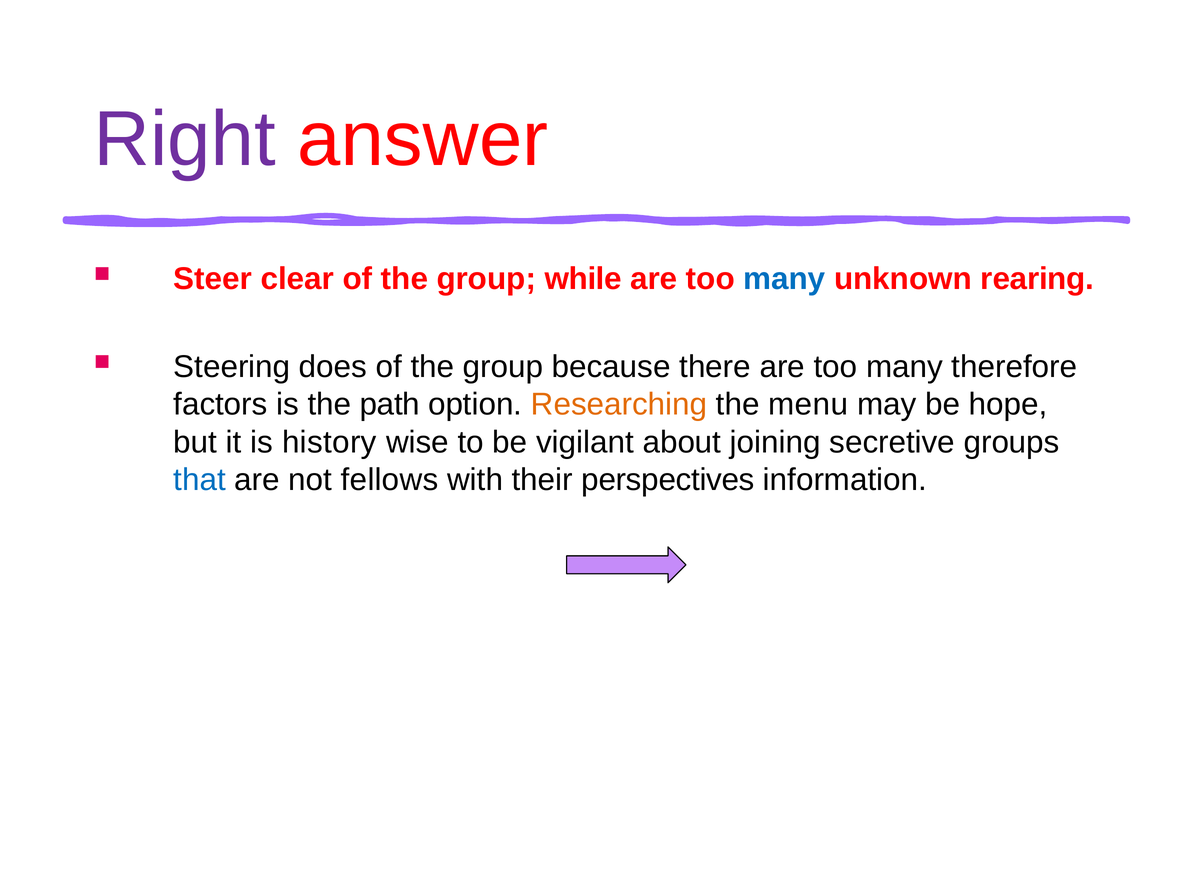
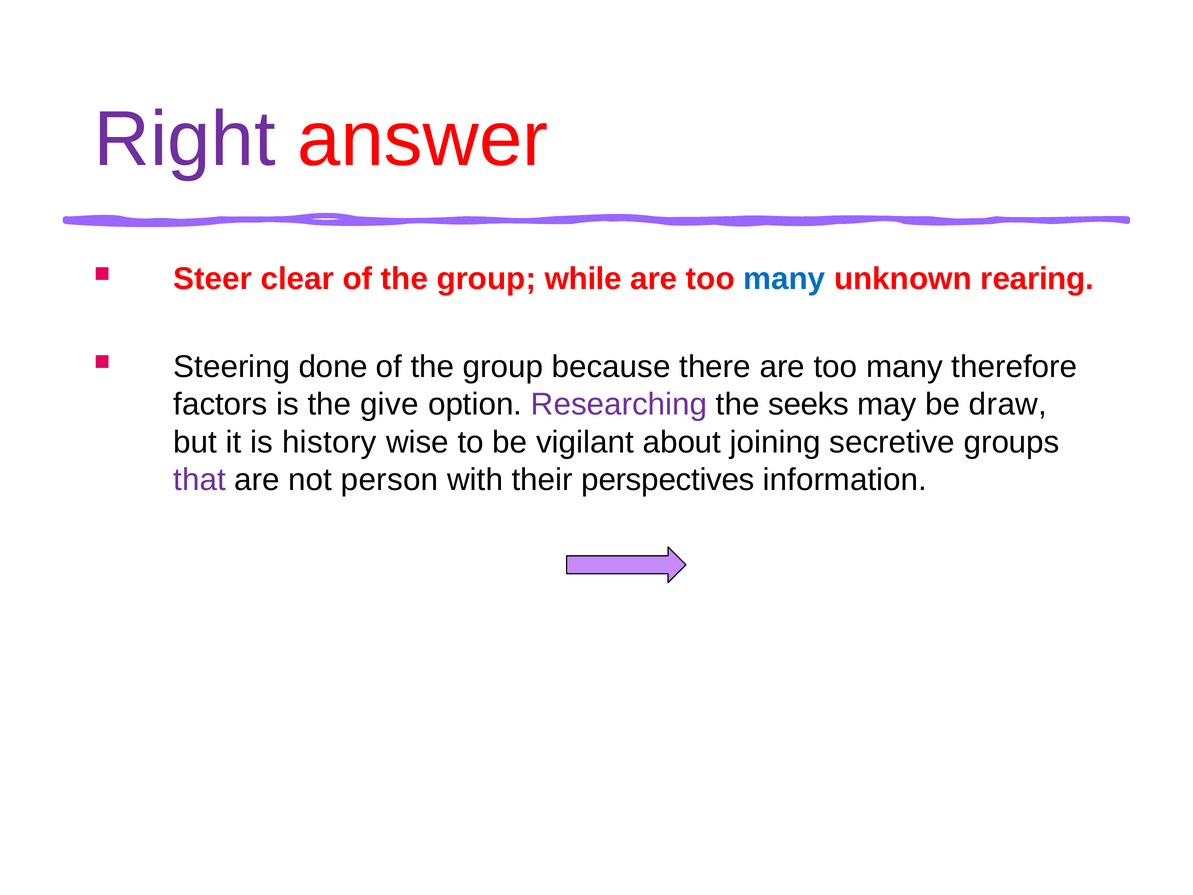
does: does -> done (333, 367)
path: path -> give (389, 404)
Researching colour: orange -> purple (619, 404)
menu: menu -> seeks (809, 404)
hope: hope -> draw (1008, 404)
that colour: blue -> purple (200, 480)
fellows: fellows -> person (390, 480)
